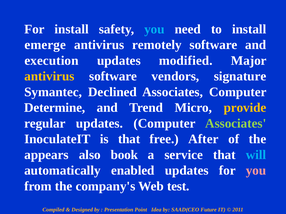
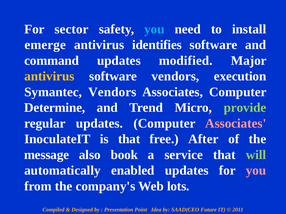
For install: install -> sector (72, 29)
remotely: remotely -> identifies (157, 45)
execution: execution -> command (52, 61)
signature: signature -> execution (240, 76)
Symantec Declined: Declined -> Vendors (112, 92)
provide colour: yellow -> light green (245, 108)
Associates colour: light green -> pink (236, 124)
appears: appears -> message (47, 155)
will colour: light blue -> light green (256, 155)
test: test -> lots (178, 187)
